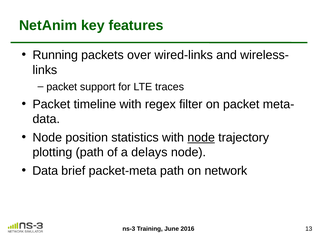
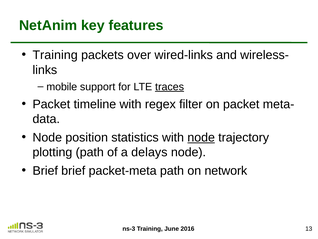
Running: Running -> Training (55, 55)
packet: packet -> mobile (62, 87)
traces underline: none -> present (170, 87)
Data: Data -> Brief (45, 170)
